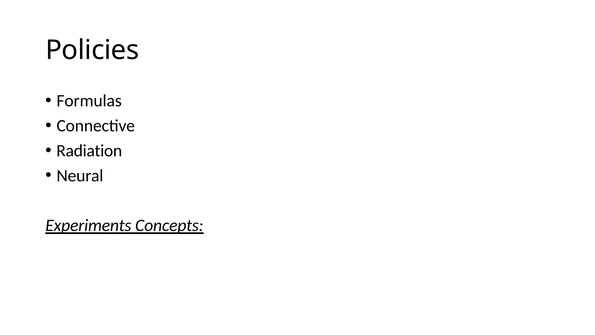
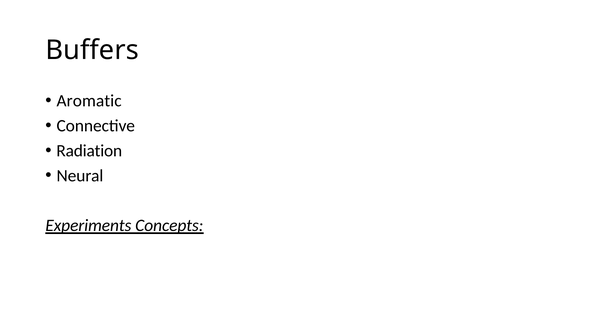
Policies: Policies -> Buffers (92, 50)
Formulas: Formulas -> Aromatic (89, 101)
